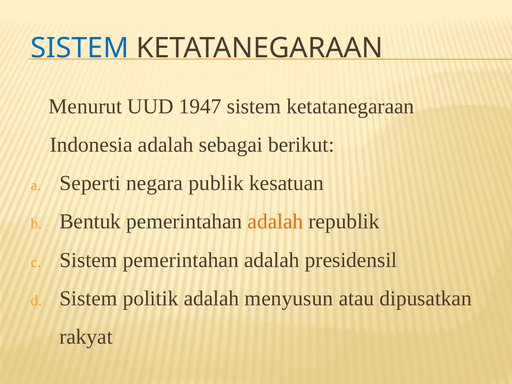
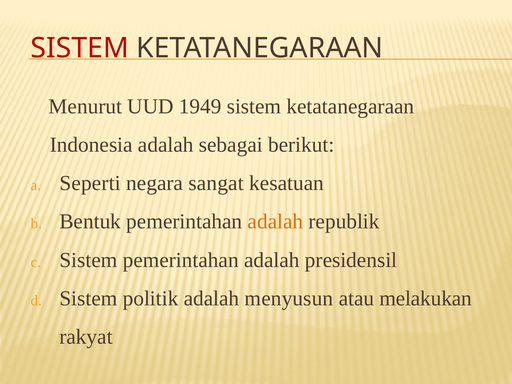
SISTEM colour: blue -> red (80, 48)
1947: 1947 -> 1949 (200, 106)
publik: publik -> sangat (216, 183)
dipusatkan: dipusatkan -> melakukan (426, 298)
